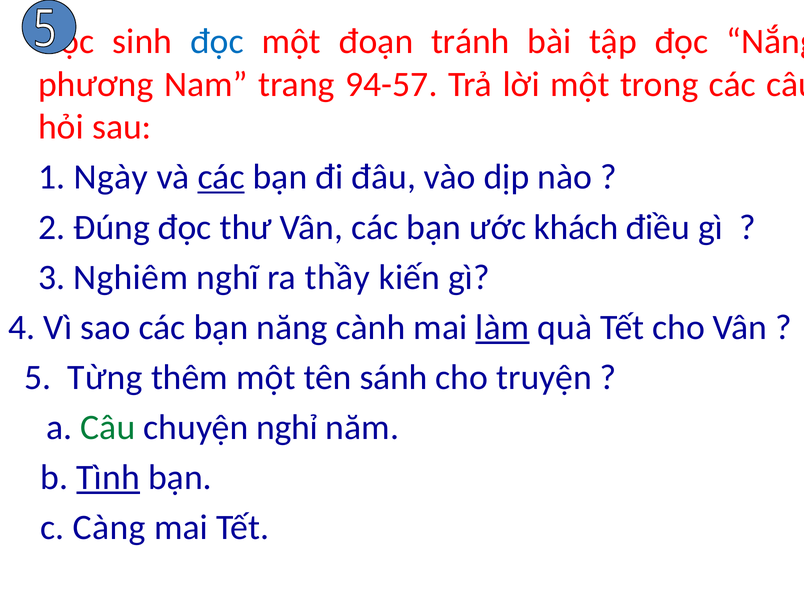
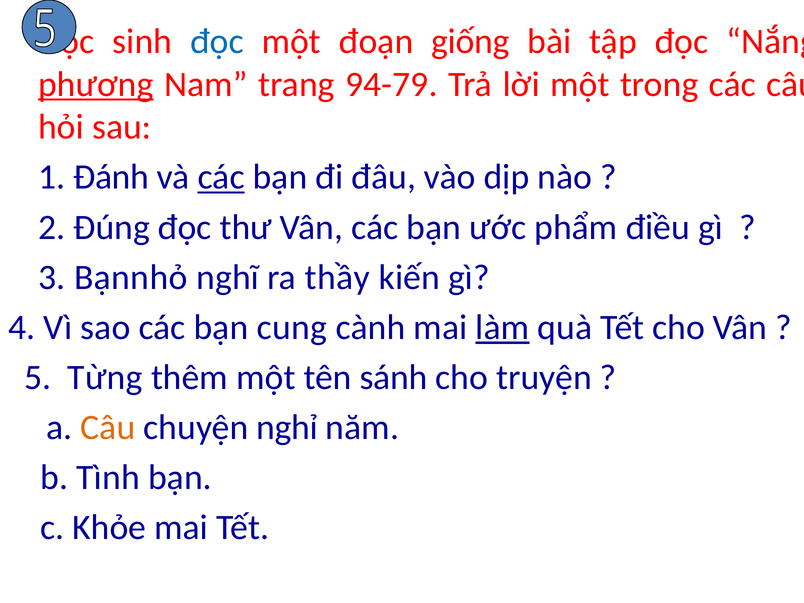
tránh: tránh -> giống (470, 41)
phương underline: none -> present (96, 84)
94-57: 94-57 -> 94-79 (391, 84)
Ngày: Ngày -> Đánh (111, 177)
khách: khách -> phẩm (576, 227)
Nghiêm: Nghiêm -> Bạnnhỏ (131, 277)
năng: năng -> cung (292, 327)
Câu colour: green -> orange (108, 427)
Tình underline: present -> none (108, 477)
Càng: Càng -> Khỏe (109, 527)
